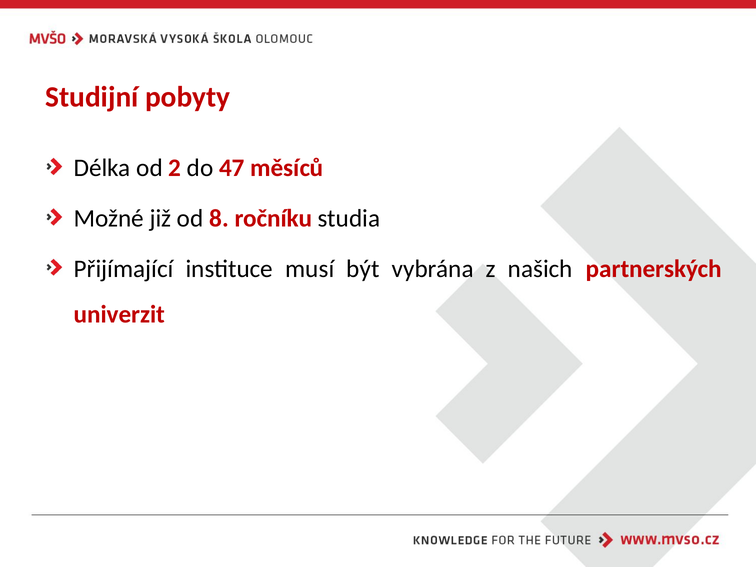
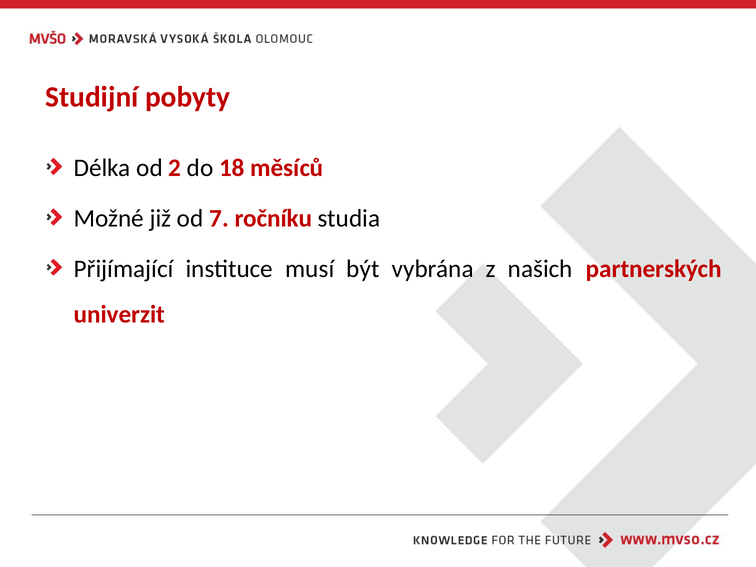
47: 47 -> 18 (232, 168)
8: 8 -> 7 (219, 218)
